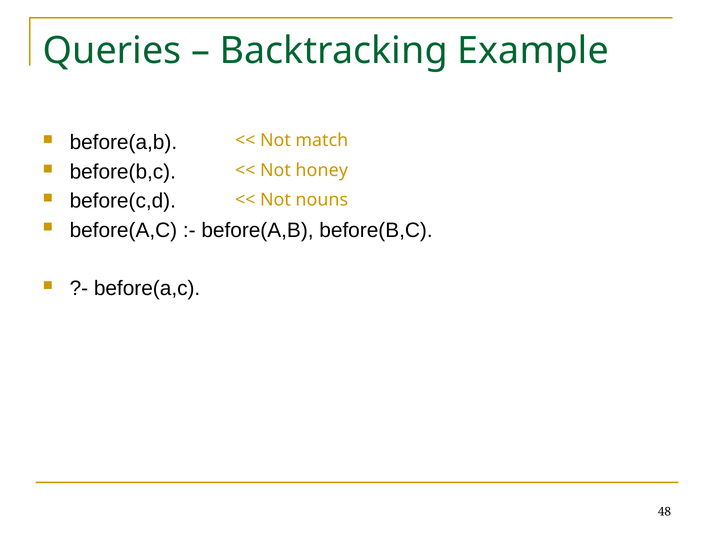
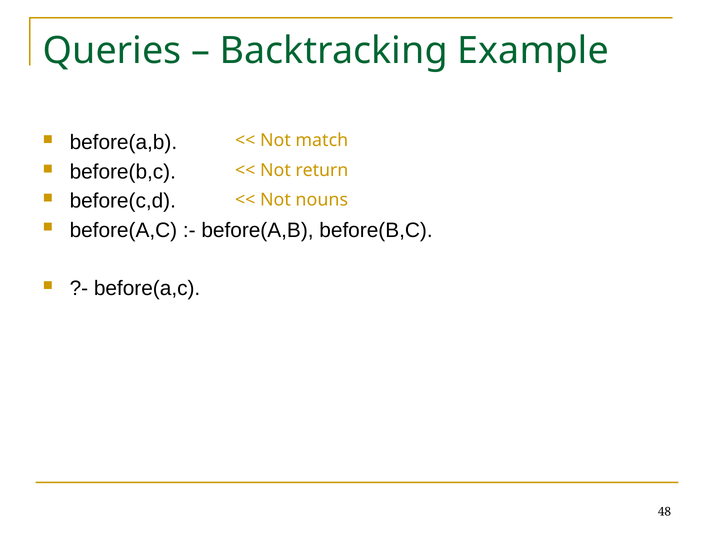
honey: honey -> return (322, 170)
